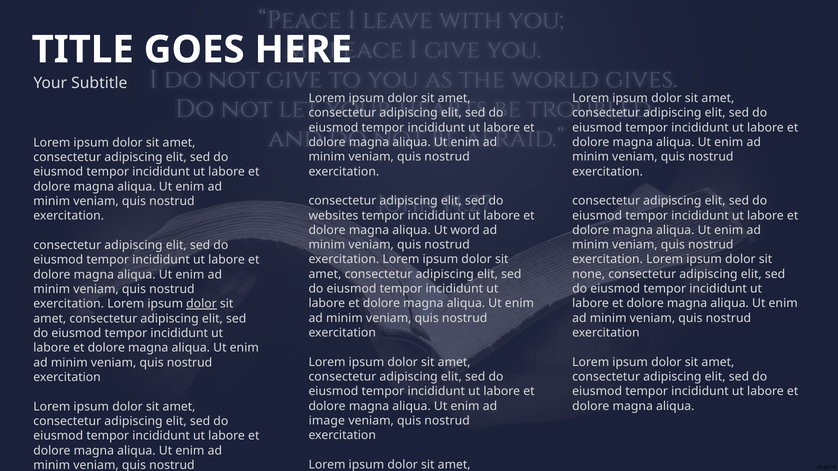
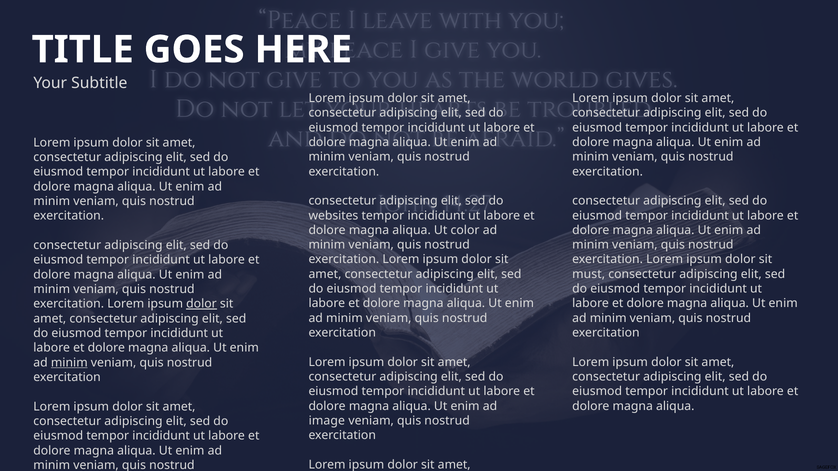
word: word -> color (465, 230)
none: none -> must (589, 274)
minim underline: none -> present (69, 363)
